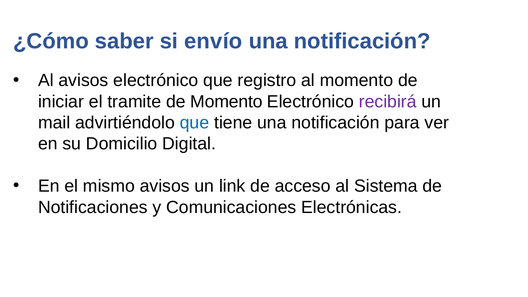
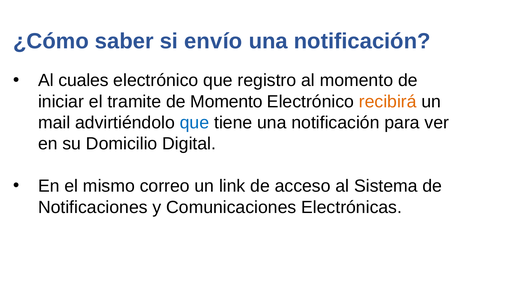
Al avisos: avisos -> cuales (84, 80)
recibirá colour: purple -> orange (388, 102)
mismo avisos: avisos -> correo (165, 186)
